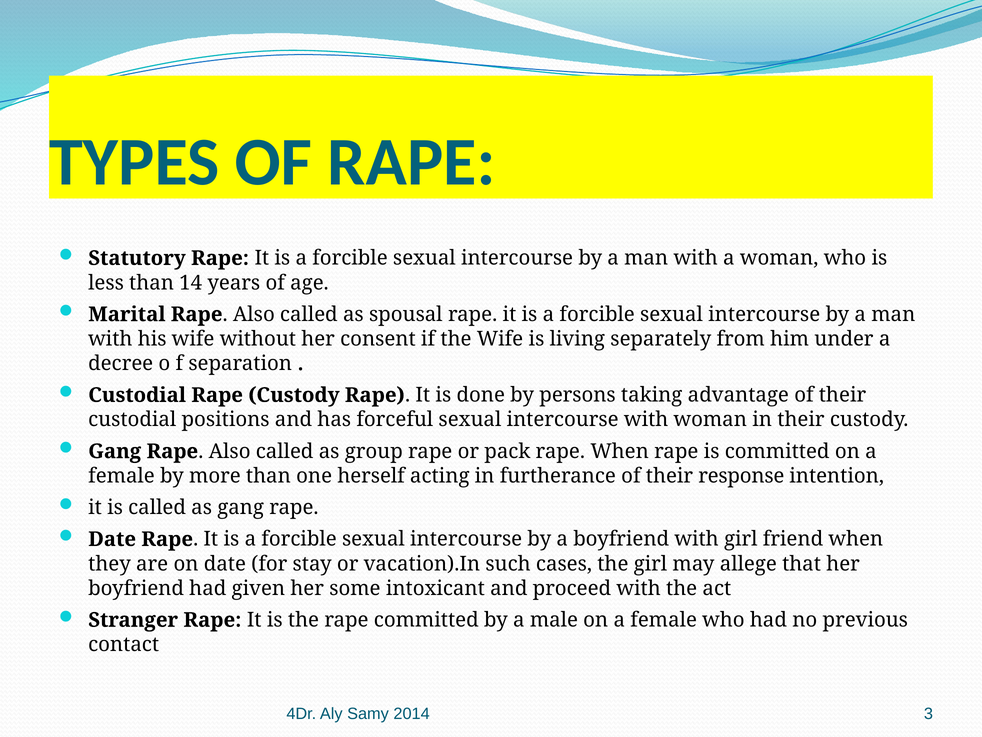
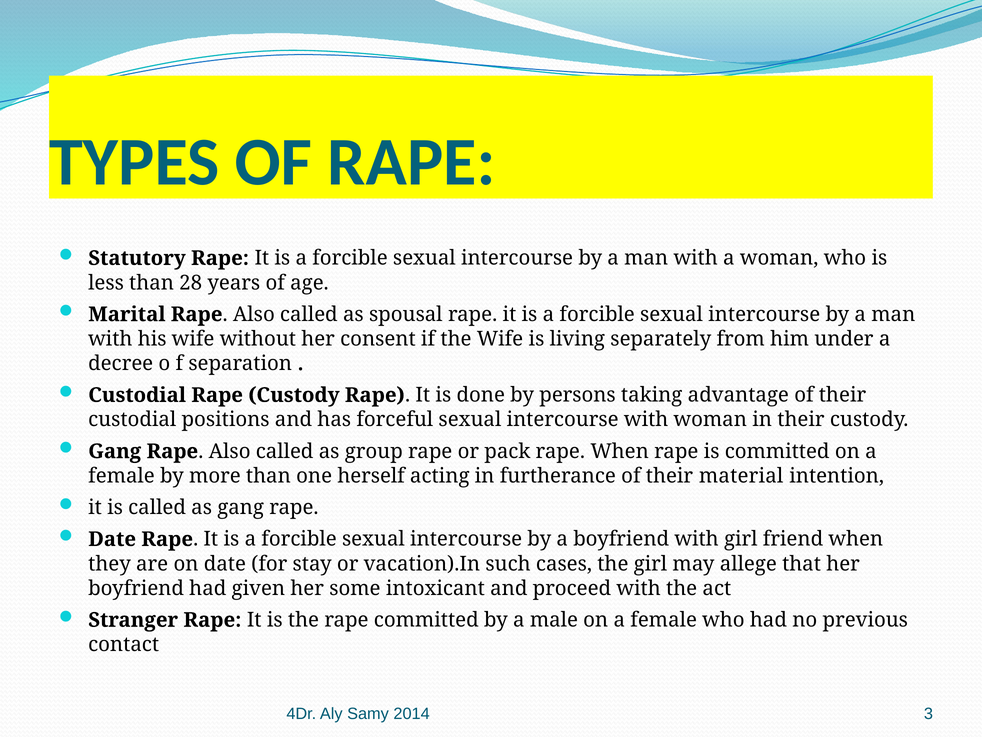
14: 14 -> 28 (191, 283)
response: response -> material (741, 476)
